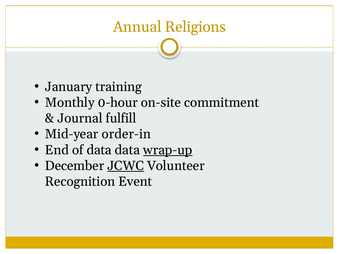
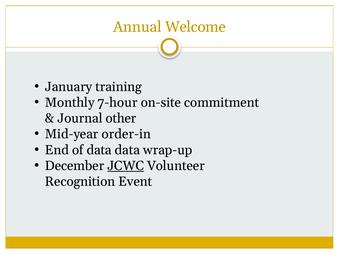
Religions: Religions -> Welcome (195, 27)
0-hour: 0-hour -> 7-hour (118, 103)
fulfill: fulfill -> other (121, 118)
wrap-up underline: present -> none (168, 150)
